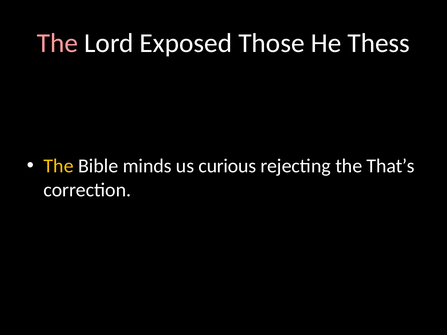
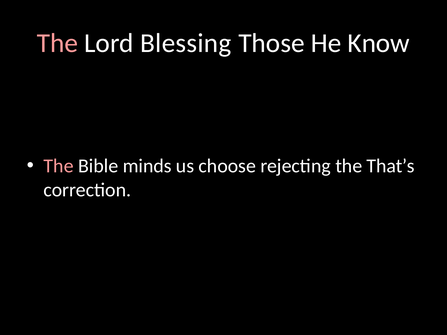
Exposed: Exposed -> Blessing (186, 43)
Thess: Thess -> Know (379, 43)
The colour: yellow -> pink (59, 166)
curious: curious -> choose (227, 166)
